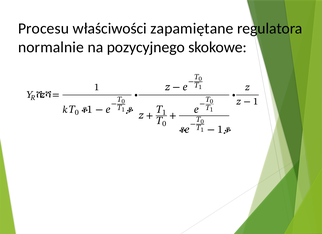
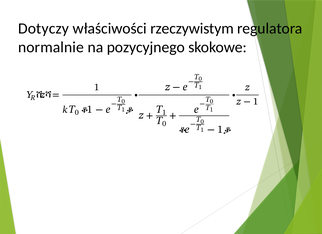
Procesu: Procesu -> Dotyczy (43, 28)
zapamiętane: zapamiętane -> rzeczywistym (192, 28)
